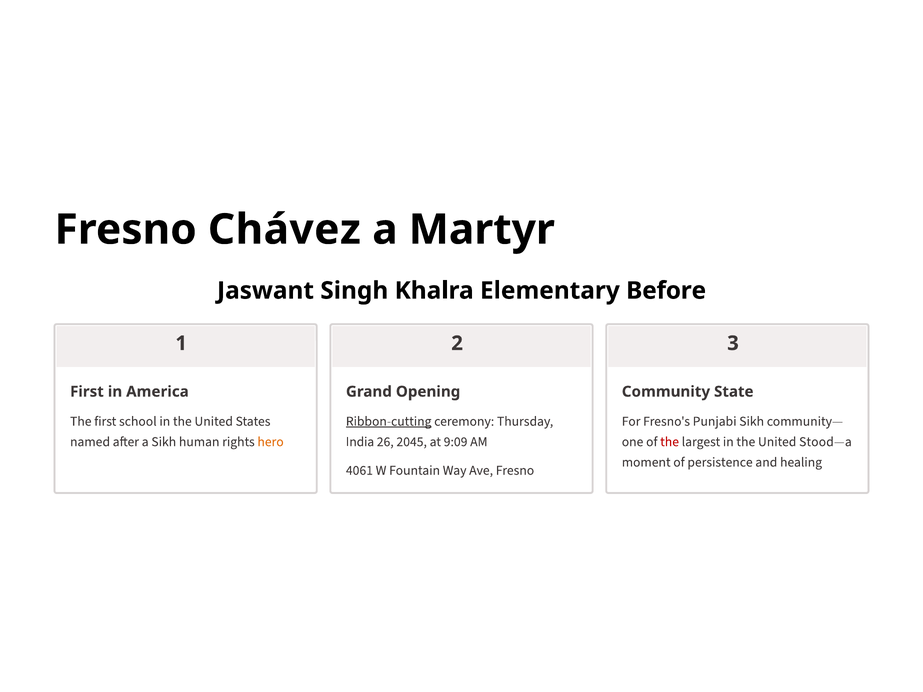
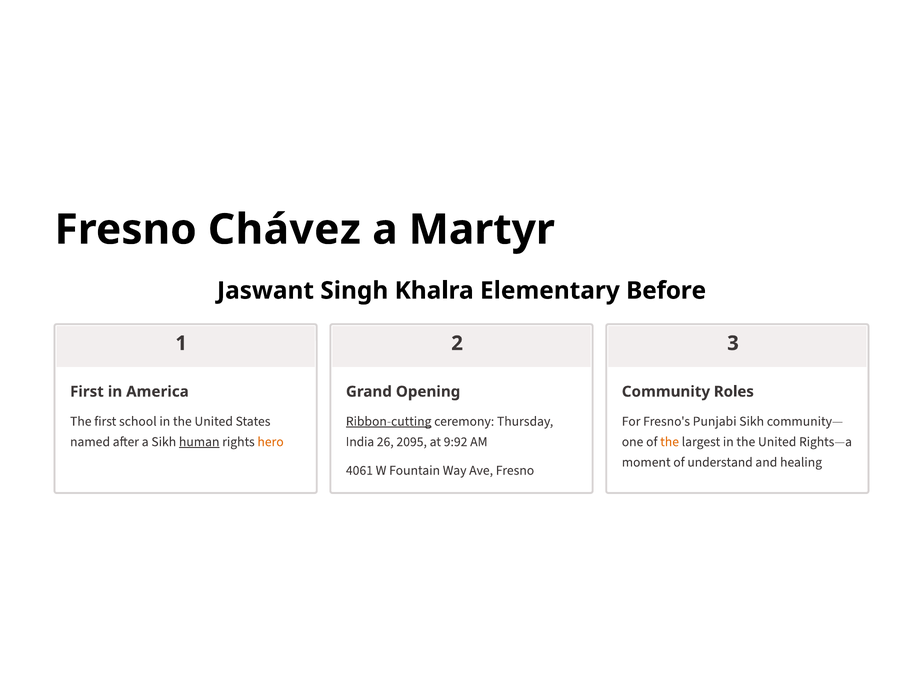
State: State -> Roles (734, 392)
human underline: none -> present (199, 442)
2045: 2045 -> 2095 (412, 442)
9:09: 9:09 -> 9:92 (456, 442)
the colour: red -> orange (670, 442)
Stood—a: Stood—a -> Rights—a (826, 442)
persistence: persistence -> understand (720, 462)
